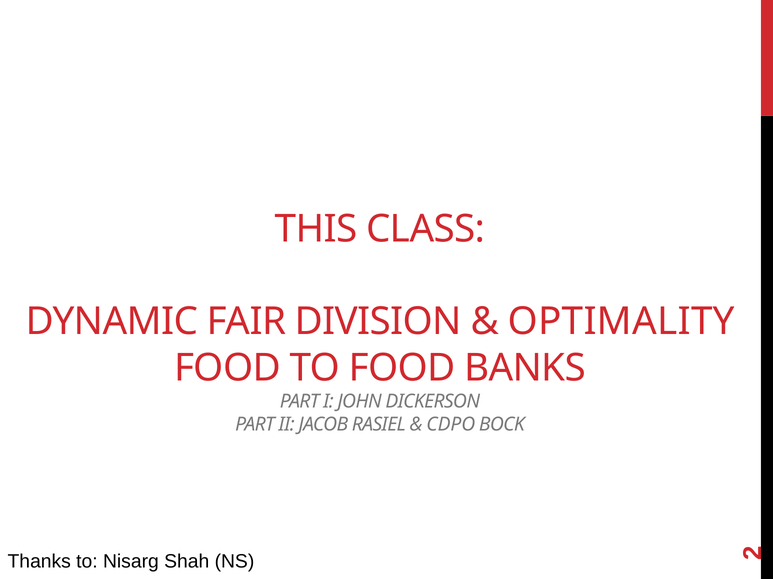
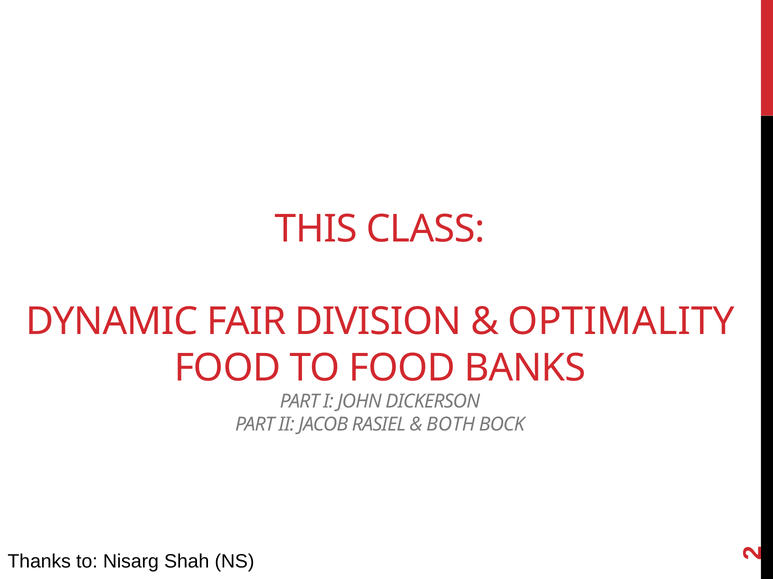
CDPO: CDPO -> BOTH (451, 425)
